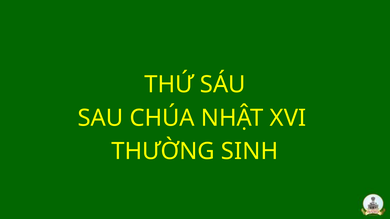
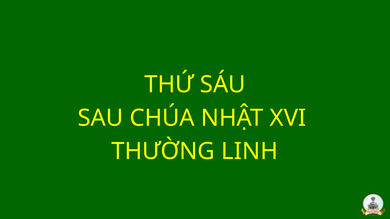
SINH: SINH -> LINH (250, 152)
